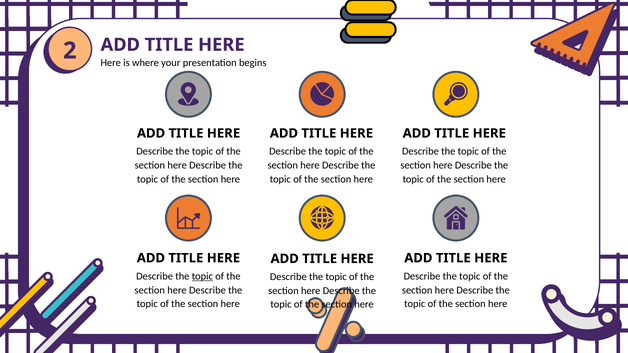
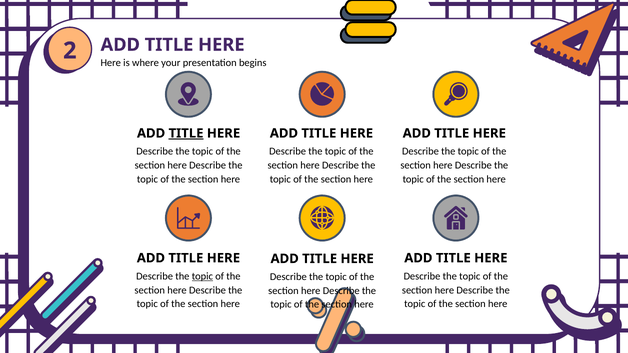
TITLE underline: none -> present (186, 133)
